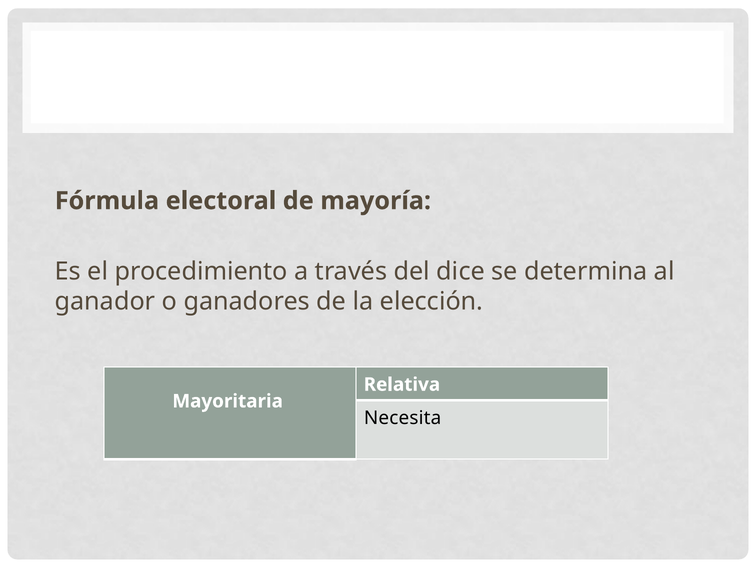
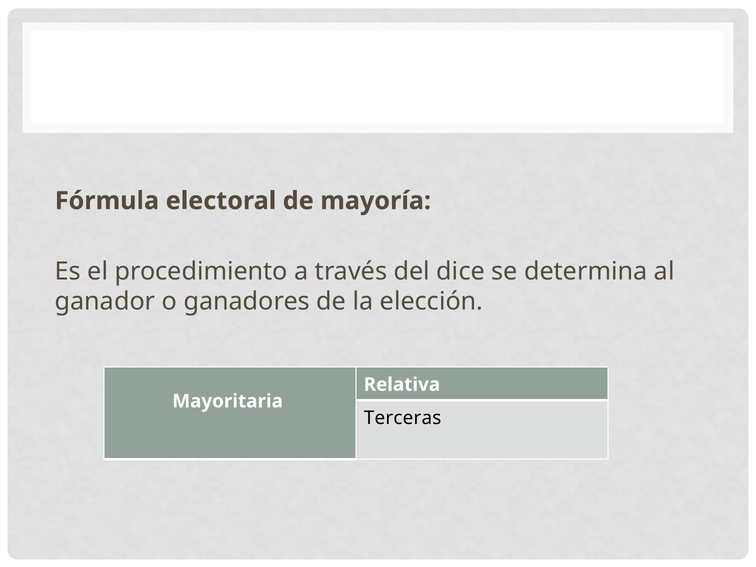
Necesita: Necesita -> Terceras (403, 418)
